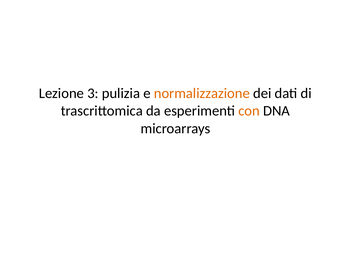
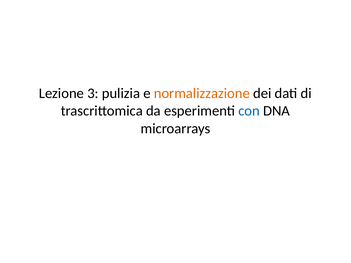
con colour: orange -> blue (249, 111)
